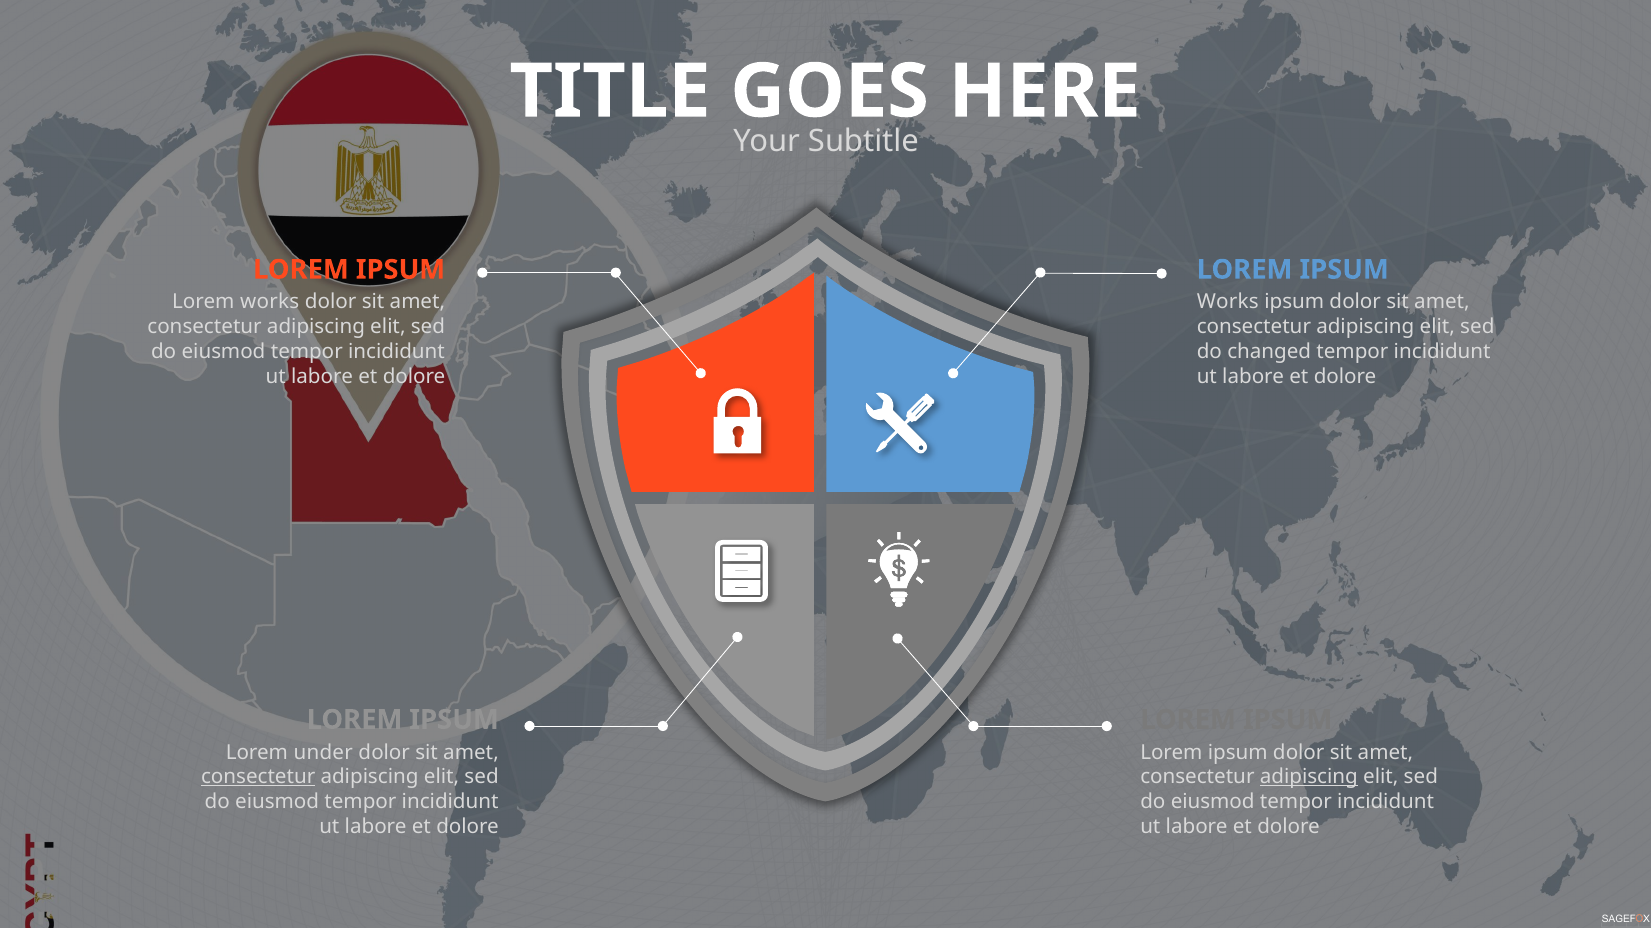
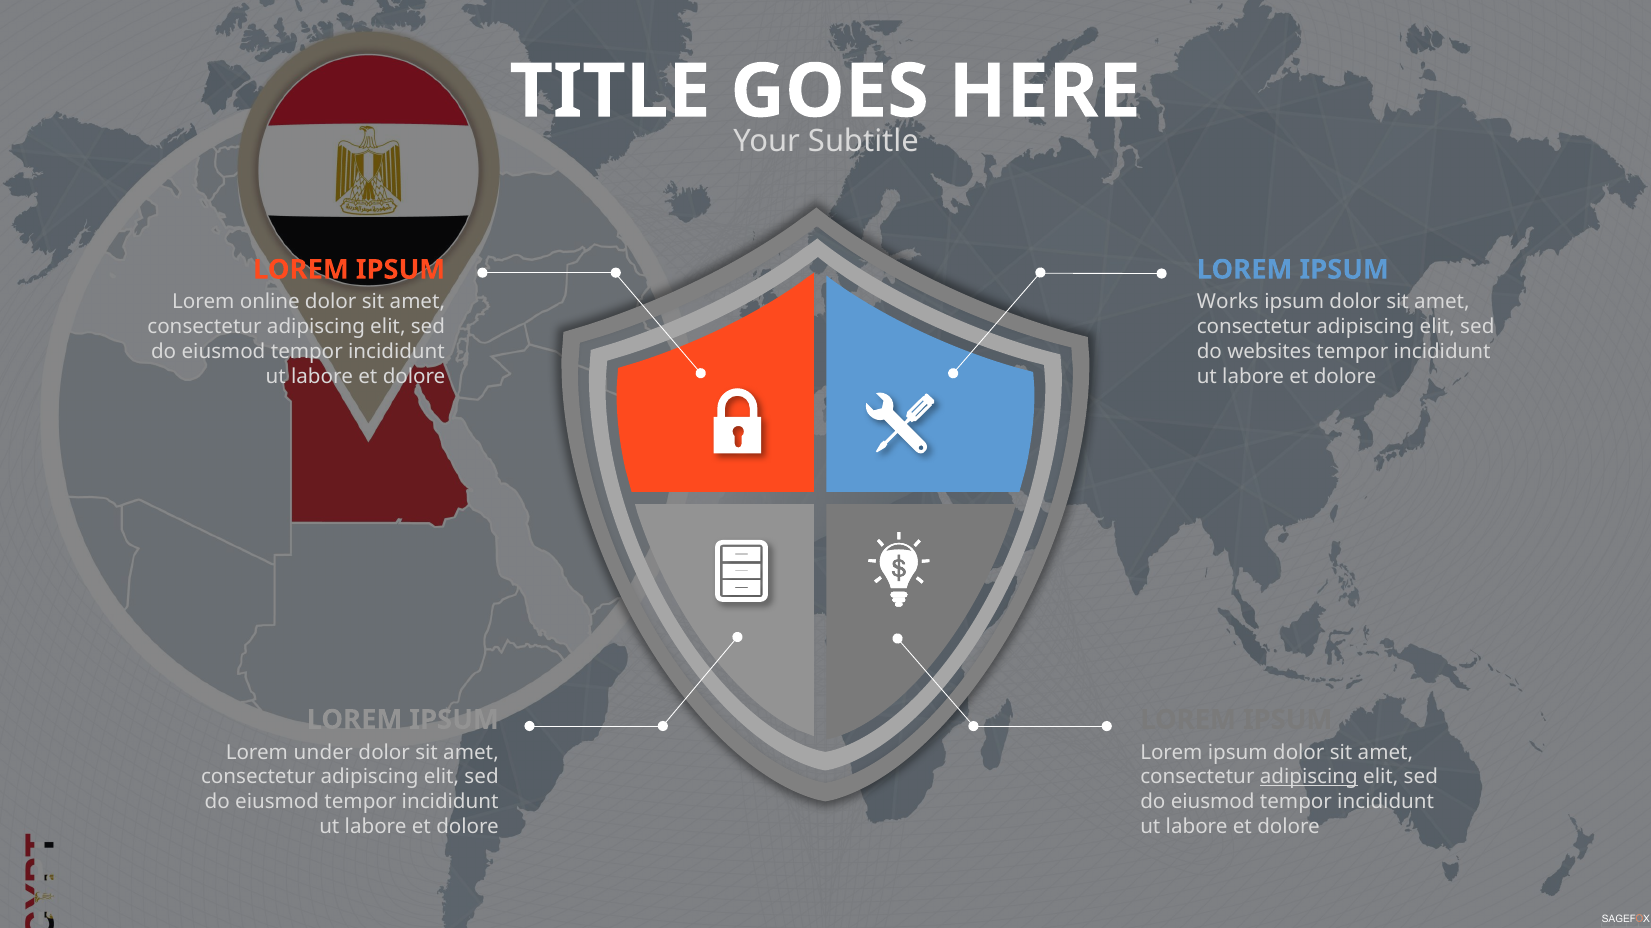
Lorem works: works -> online (270, 302)
changed: changed -> websites (1269, 352)
consectetur underline: present -> none (258, 778)
